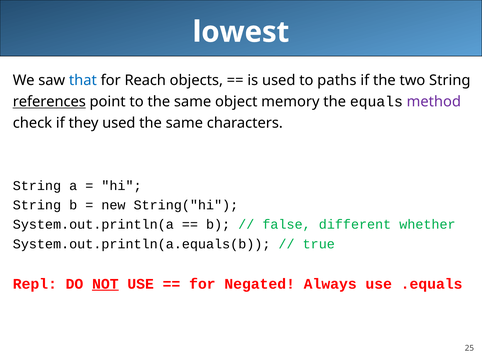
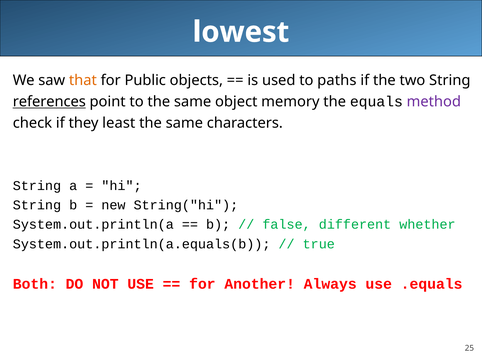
that colour: blue -> orange (83, 81)
Reach: Reach -> Public (145, 81)
they used: used -> least (119, 123)
Repl: Repl -> Both (35, 284)
NOT underline: present -> none (105, 284)
Negated: Negated -> Another (260, 284)
